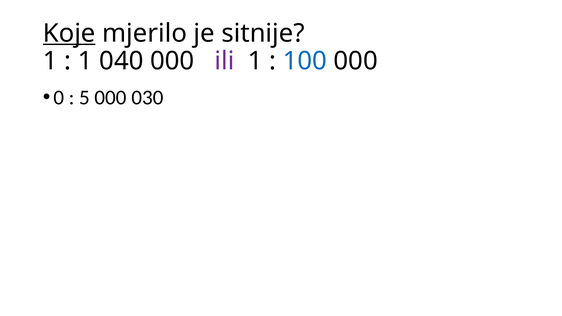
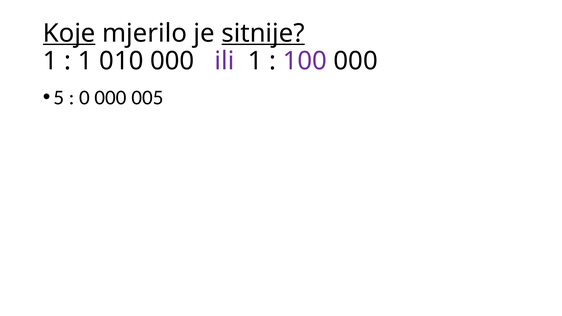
sitnije underline: none -> present (263, 33)
040: 040 -> 010 (121, 61)
100 colour: blue -> purple (305, 61)
0: 0 -> 5 (59, 98)
5: 5 -> 0 (84, 98)
030: 030 -> 005 (147, 98)
